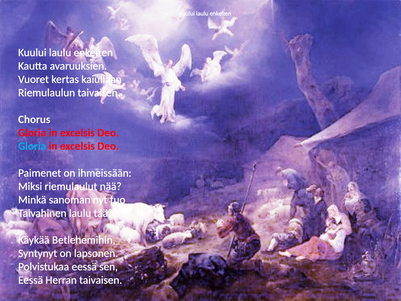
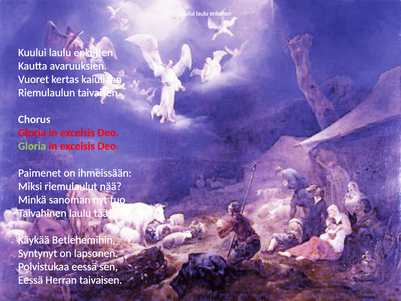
Gloria colour: light blue -> light green (32, 146)
